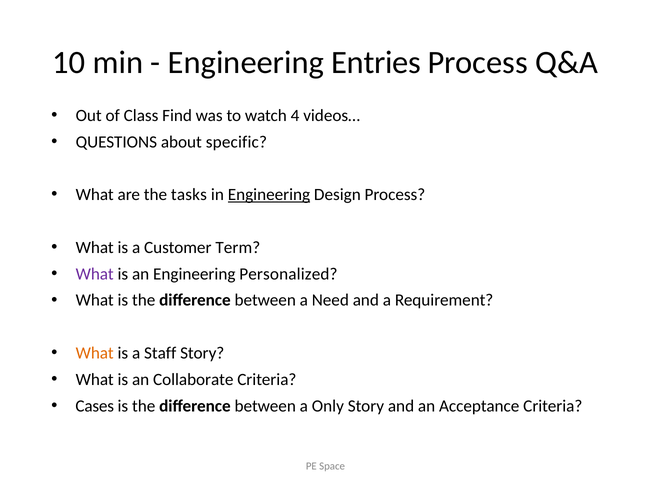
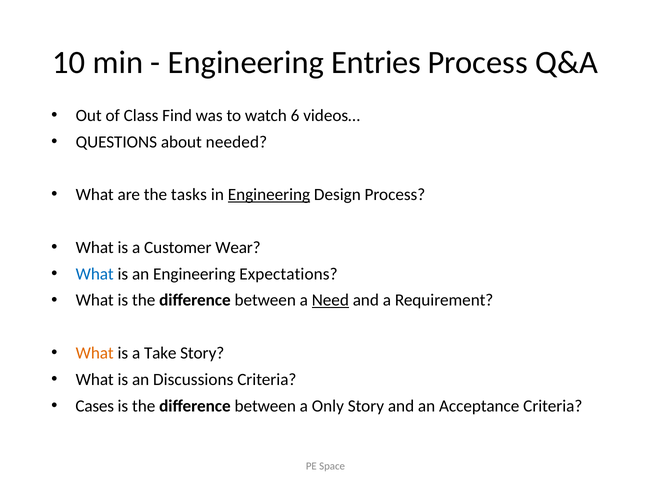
4: 4 -> 6 (295, 116)
specific: specific -> needed (236, 142)
Term: Term -> Wear (238, 248)
What colour: purple -> blue (95, 274)
Personalized: Personalized -> Expectations (288, 274)
Need underline: none -> present (330, 300)
Staff: Staff -> Take (160, 353)
Collaborate: Collaborate -> Discussions (193, 380)
